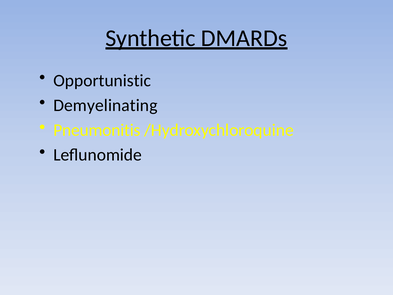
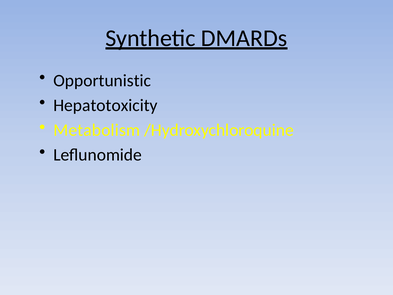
Demyelinating: Demyelinating -> Hepatotoxicity (105, 105)
Pneumonitis: Pneumonitis -> Metabolism (97, 130)
